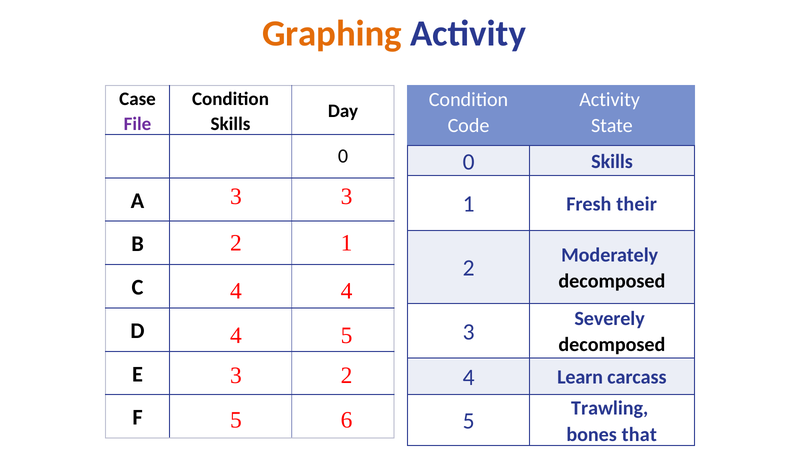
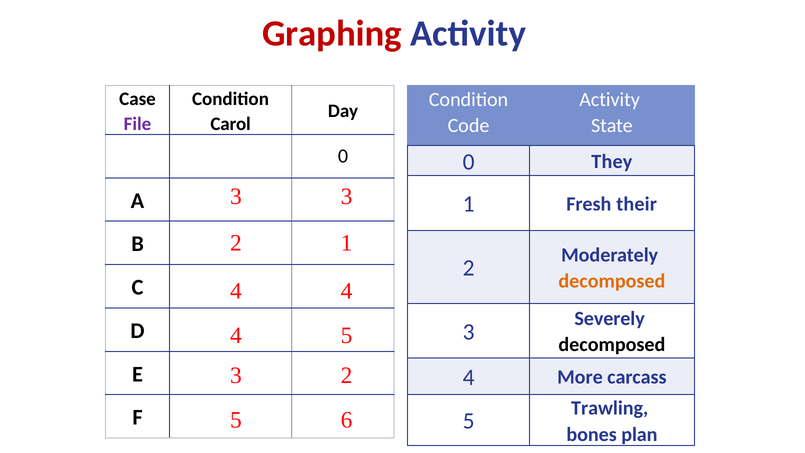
Graphing colour: orange -> red (332, 34)
Skills: Skills -> Carol (231, 124)
0 Skills: Skills -> They (612, 162)
decomposed colour: black -> orange (612, 281)
Learn: Learn -> More (580, 377)
that: that -> plan (639, 434)
